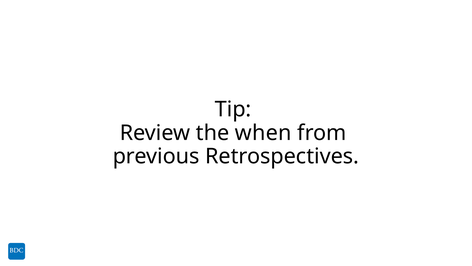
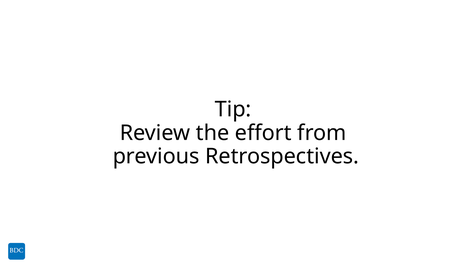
when: when -> effort (263, 133)
